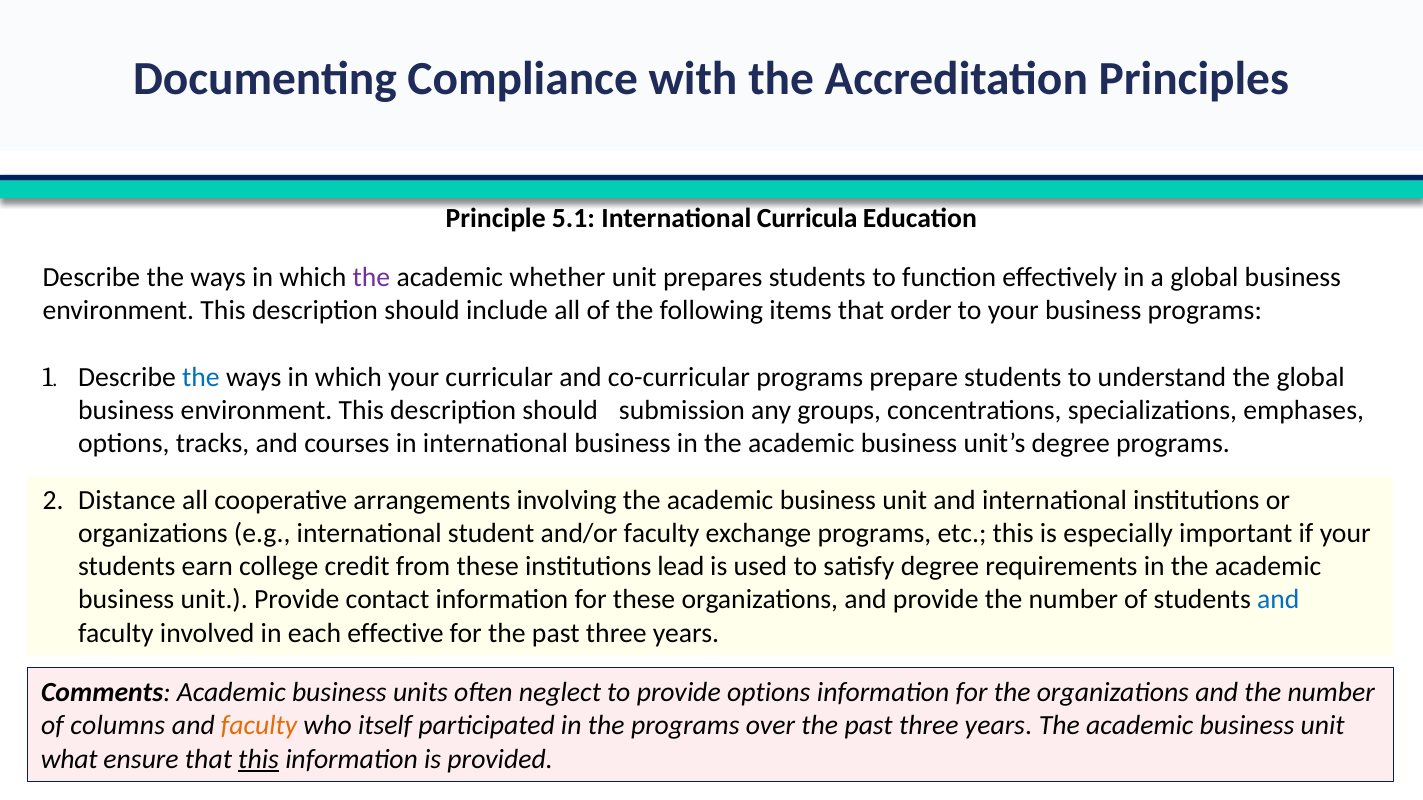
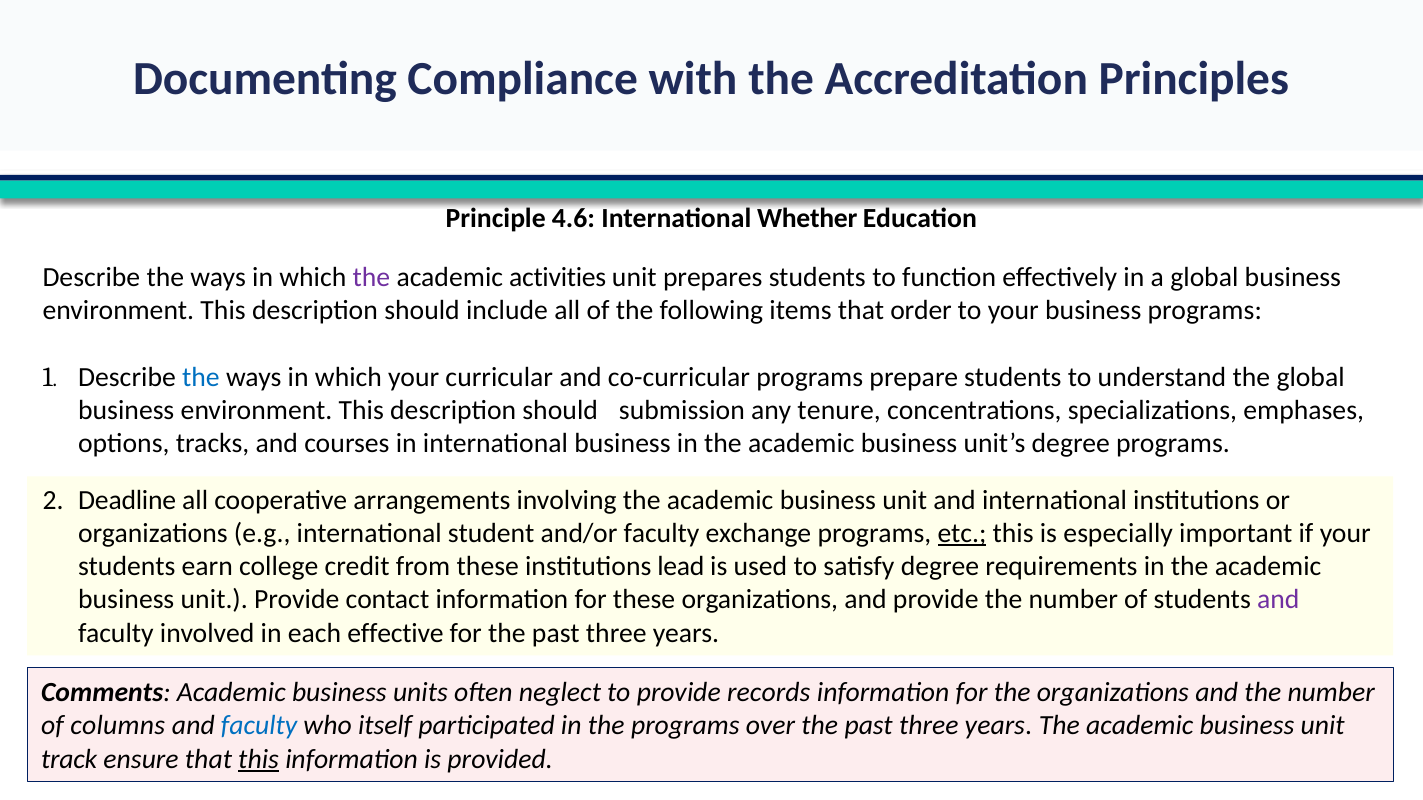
5.1: 5.1 -> 4.6 (573, 218)
Curricula: Curricula -> Whether (807, 218)
whether: whether -> activities (558, 277)
groups: groups -> tenure (839, 410)
Distance: Distance -> Deadline (127, 501)
etc underline: none -> present (962, 534)
and colour: blue -> purple (1278, 600)
provide options: options -> records (769, 693)
faculty colour: orange -> blue (259, 726)
what: what -> track (69, 760)
